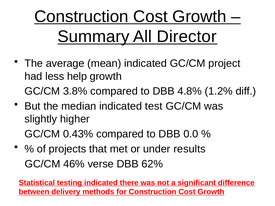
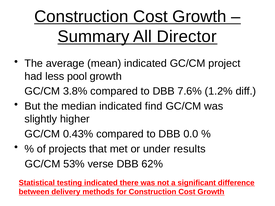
help: help -> pool (77, 76)
4.8%: 4.8% -> 7.6% (190, 91)
test: test -> find (154, 106)
46%: 46% -> 53% (74, 164)
